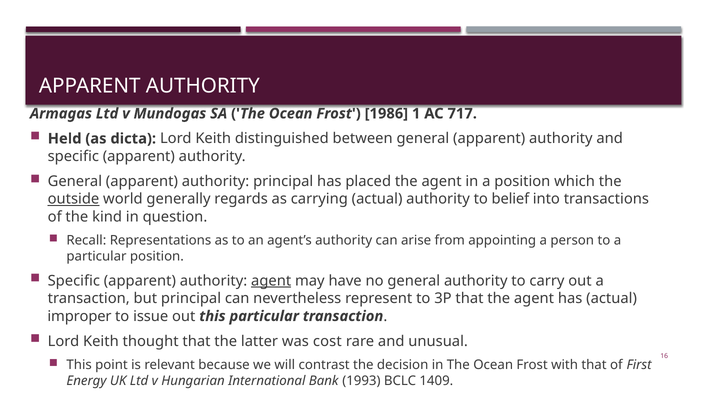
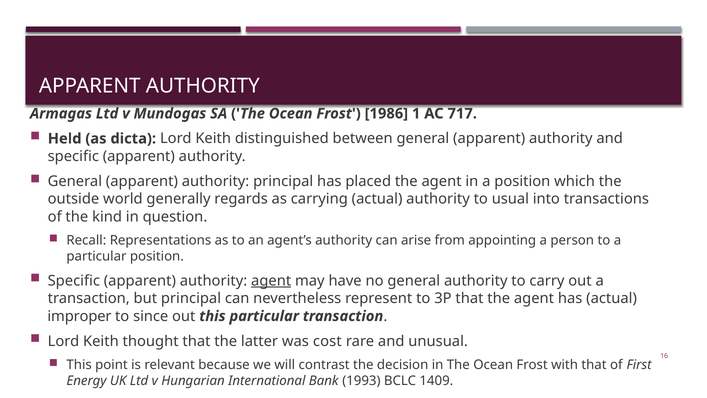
outside underline: present -> none (74, 199)
belief: belief -> usual (510, 199)
issue: issue -> since (151, 316)
